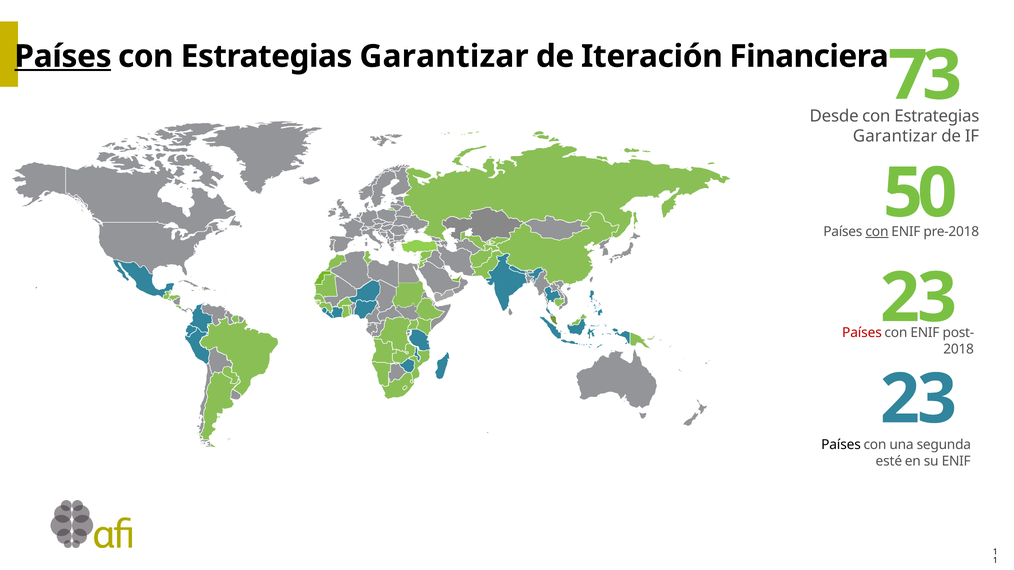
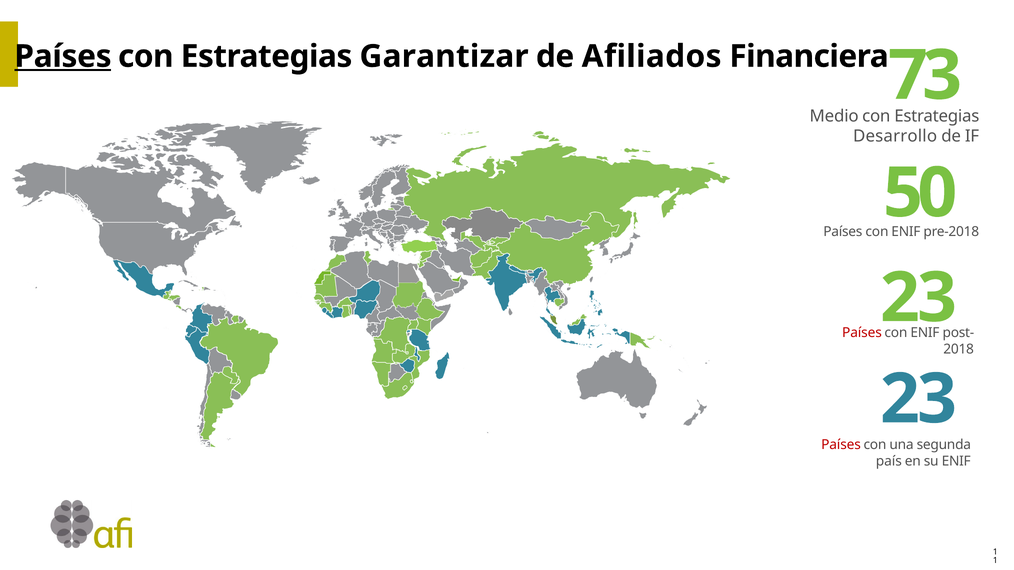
Iteración: Iteración -> Afiliados (652, 56)
Desde: Desde -> Medio (834, 116)
Garantizar: Garantizar -> Desarrollo (895, 136)
con underline: present -> none (877, 232)
Países colour: black -> red (841, 445)
esté: esté -> país (889, 462)
